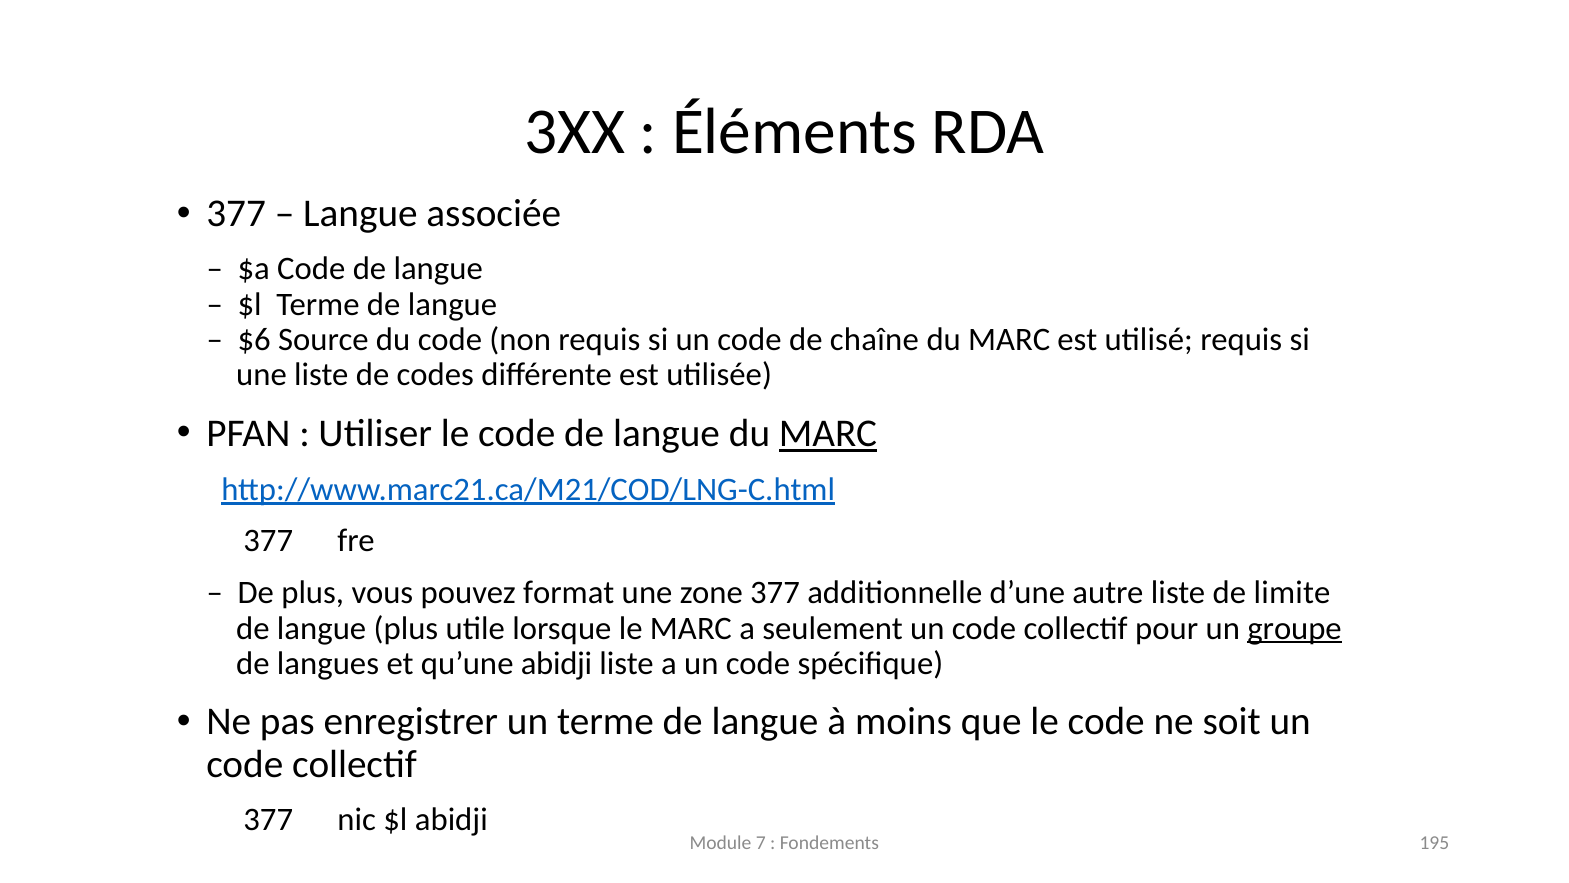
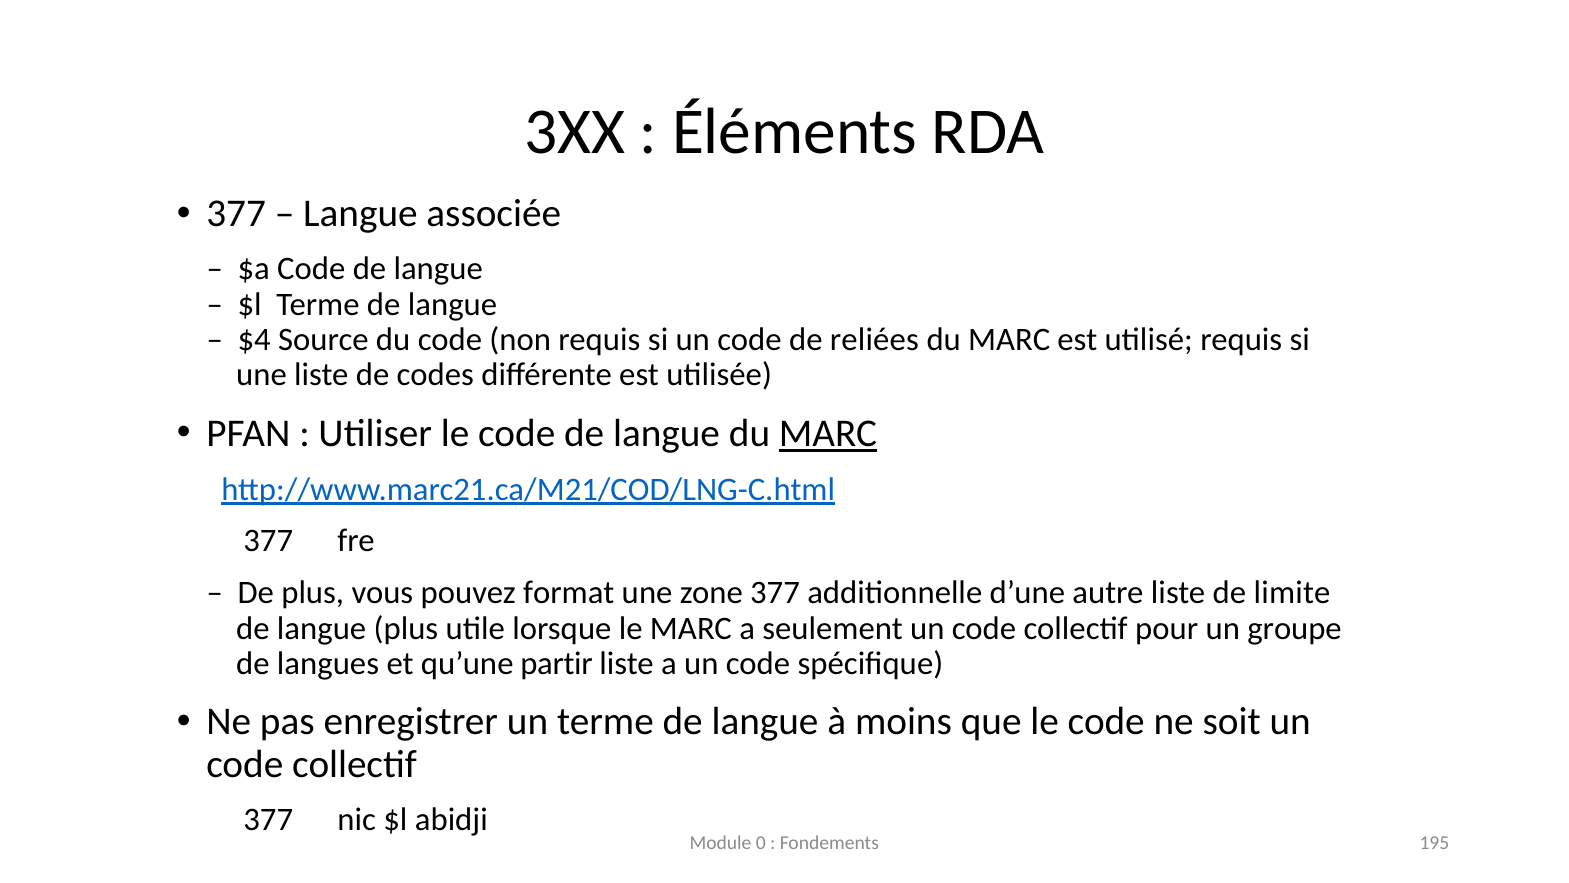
$6: $6 -> $4 (254, 339)
chaîne: chaîne -> reliées (874, 339)
groupe underline: present -> none (1295, 628)
qu’une abidji: abidji -> partir (557, 663)
7: 7 -> 0 (761, 843)
